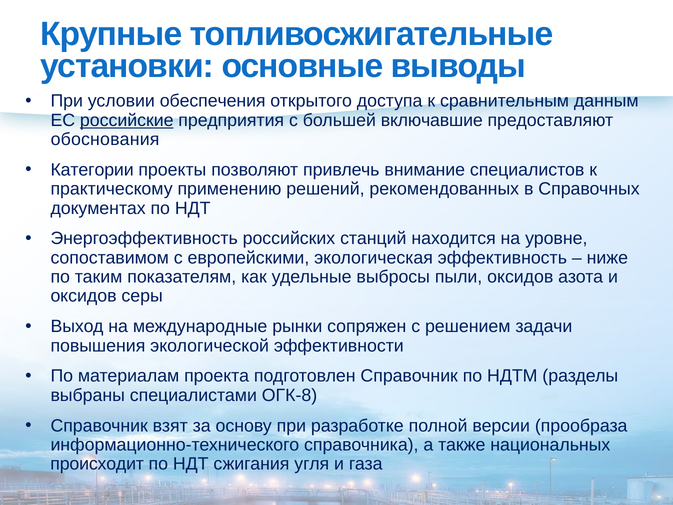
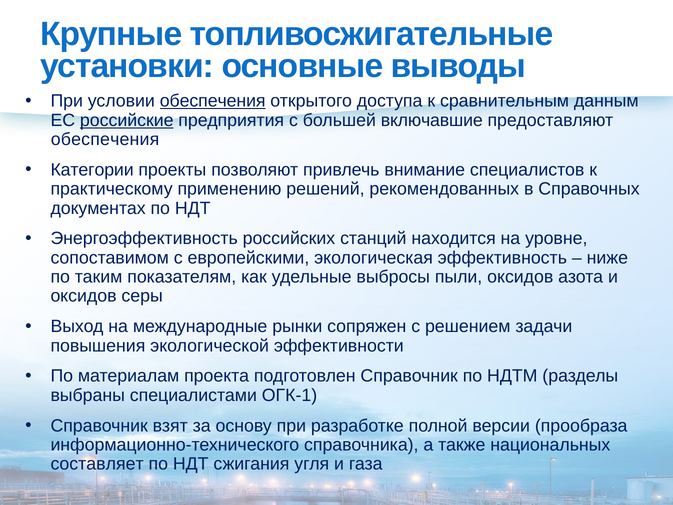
обеспечения underline: none -> present (213, 101)
обоснования: обоснования -> обеспечения (105, 139)
ОГК-8: ОГК-8 -> ОГК-1 (290, 395)
происходит: происходит -> составляет (97, 464)
